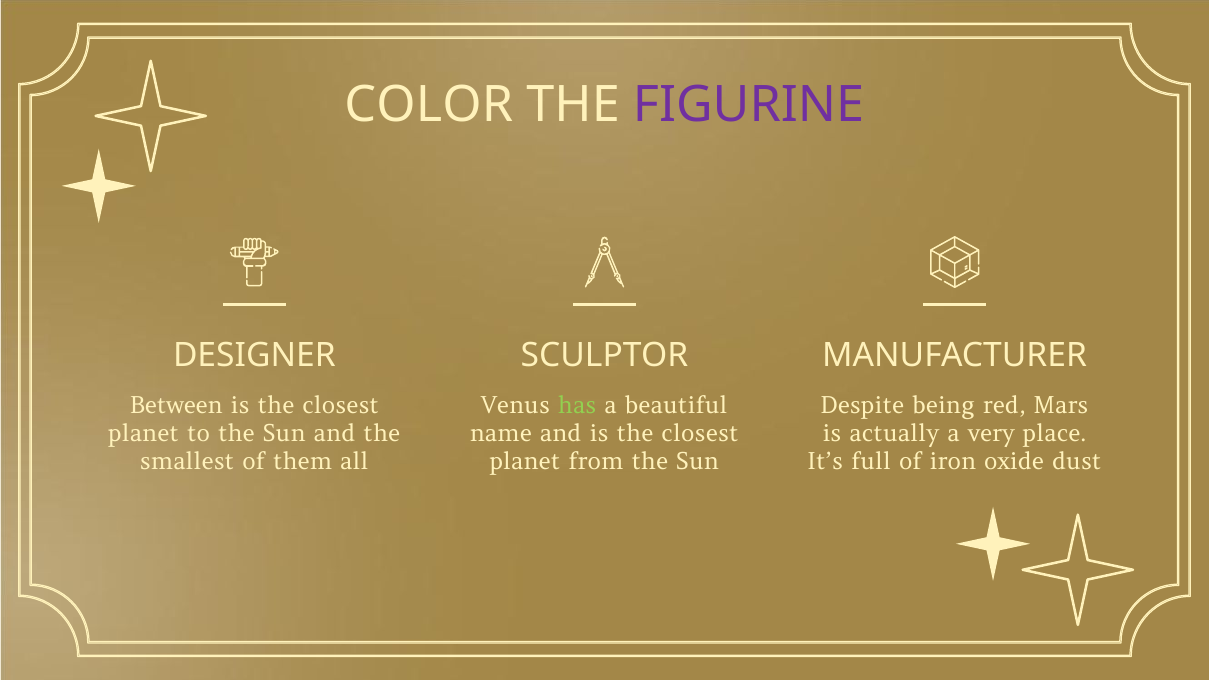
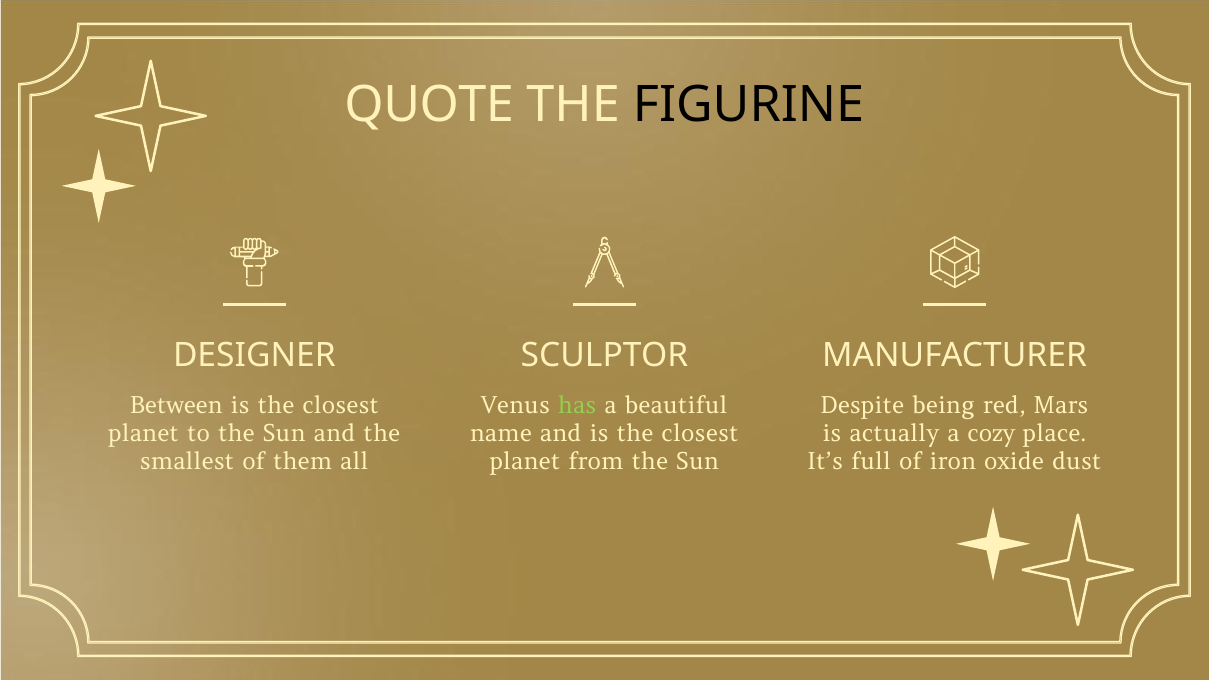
COLOR: COLOR -> QUOTE (429, 105)
FIGURINE colour: purple -> black (749, 105)
very: very -> cozy (991, 434)
